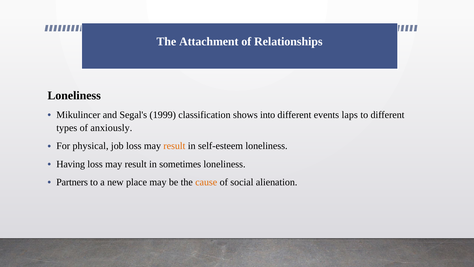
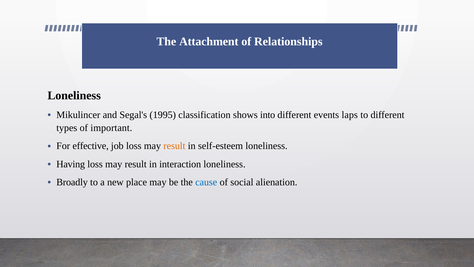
1999: 1999 -> 1995 (163, 115)
anxiously: anxiously -> important (111, 128)
physical: physical -> effective (91, 146)
sometimes: sometimes -> interaction (180, 164)
Partners: Partners -> Broadly (72, 182)
cause colour: orange -> blue (206, 182)
